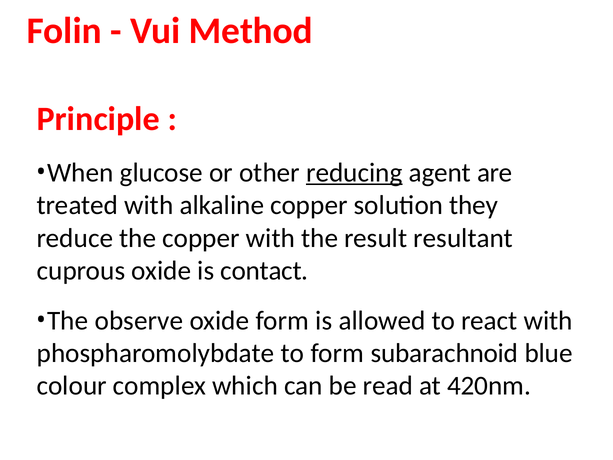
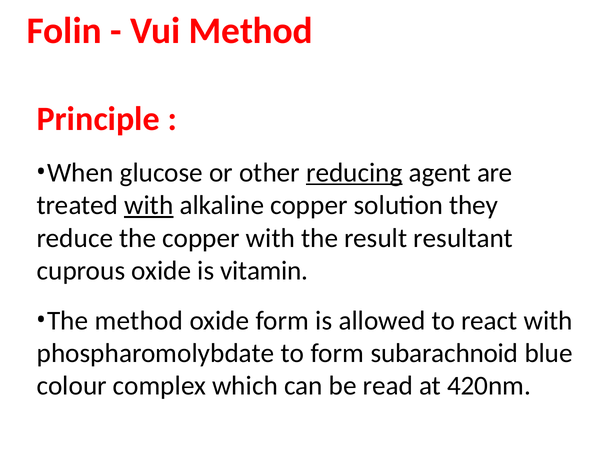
with underline: none -> present (149, 205)
contact: contact -> vitamin (264, 271)
The observe: observe -> method (139, 320)
